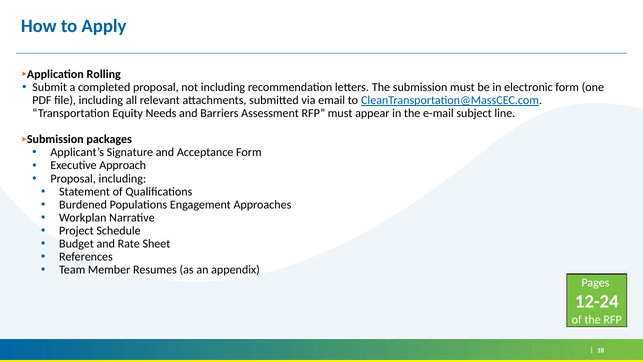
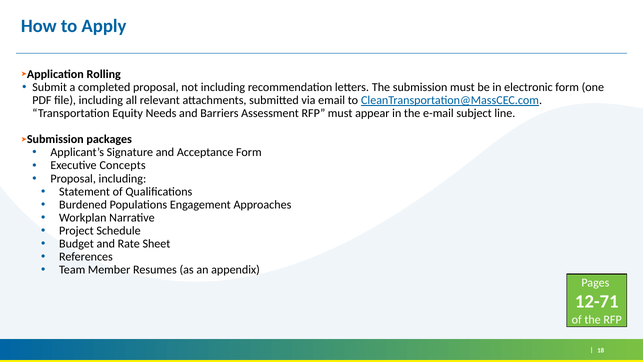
Approach: Approach -> Concepts (123, 165)
12-24: 12-24 -> 12-71 (597, 301)
